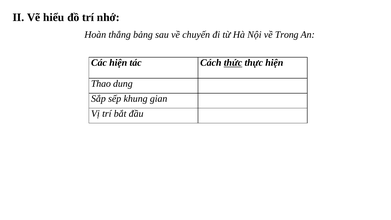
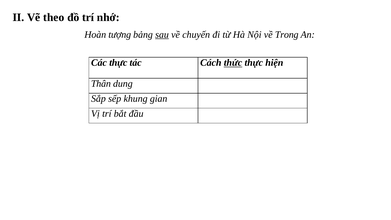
hiểu: hiểu -> theo (54, 17)
thắng: thắng -> tượng (120, 35)
sau underline: none -> present (162, 35)
Các hiện: hiện -> thực (118, 63)
Thao: Thao -> Thân (101, 84)
